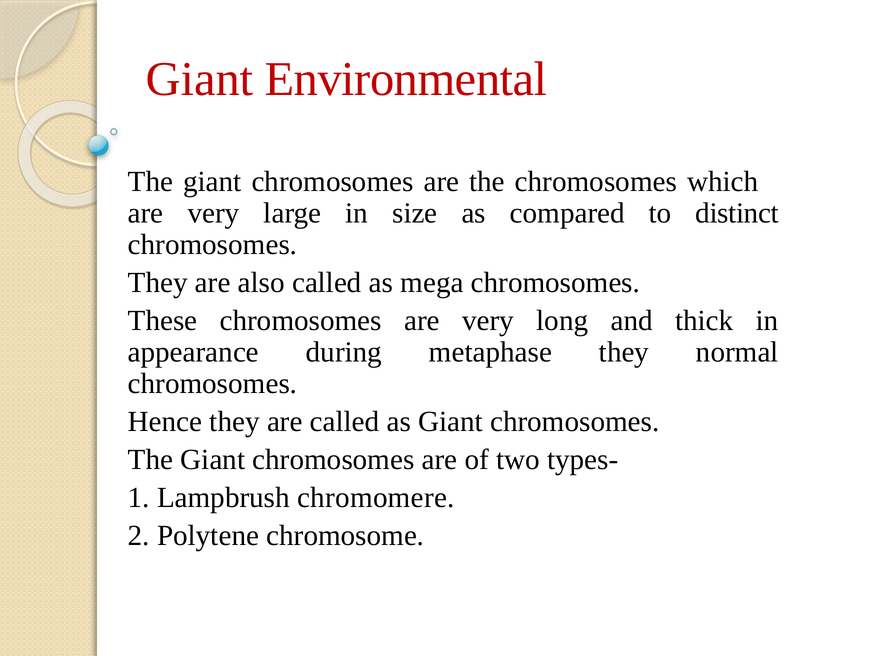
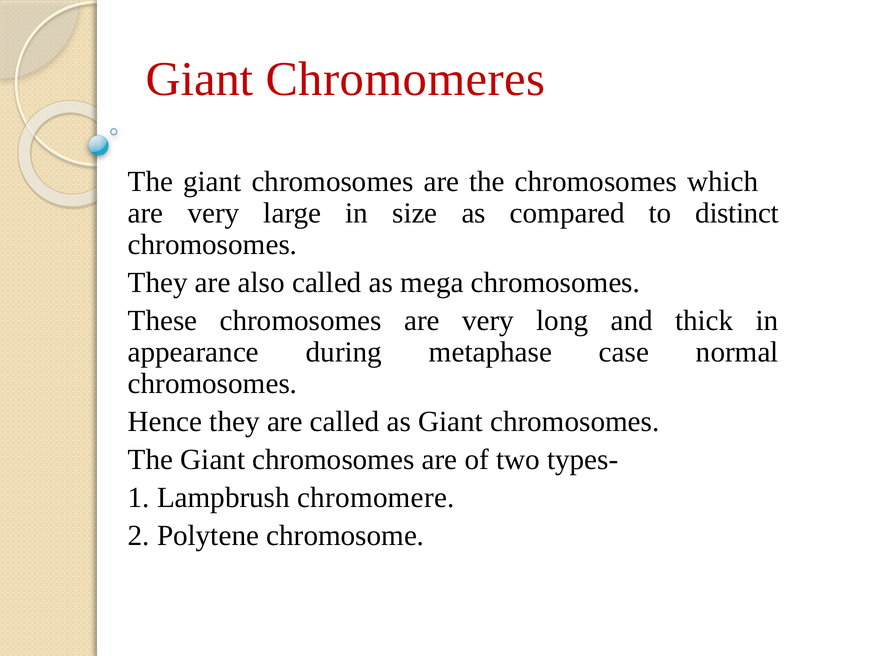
Environmental: Environmental -> Chromomeres (405, 79)
metaphase they: they -> case (624, 352)
